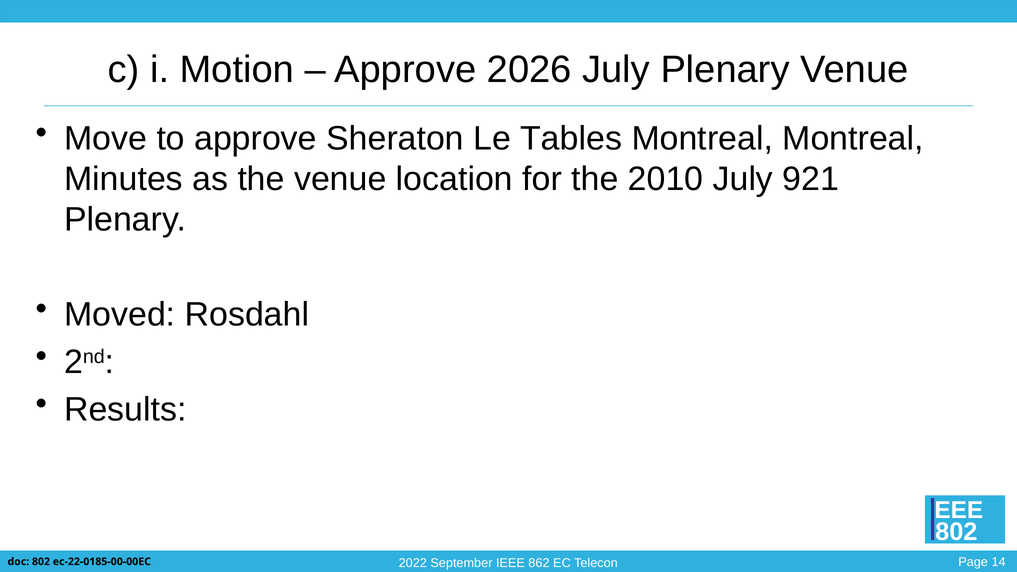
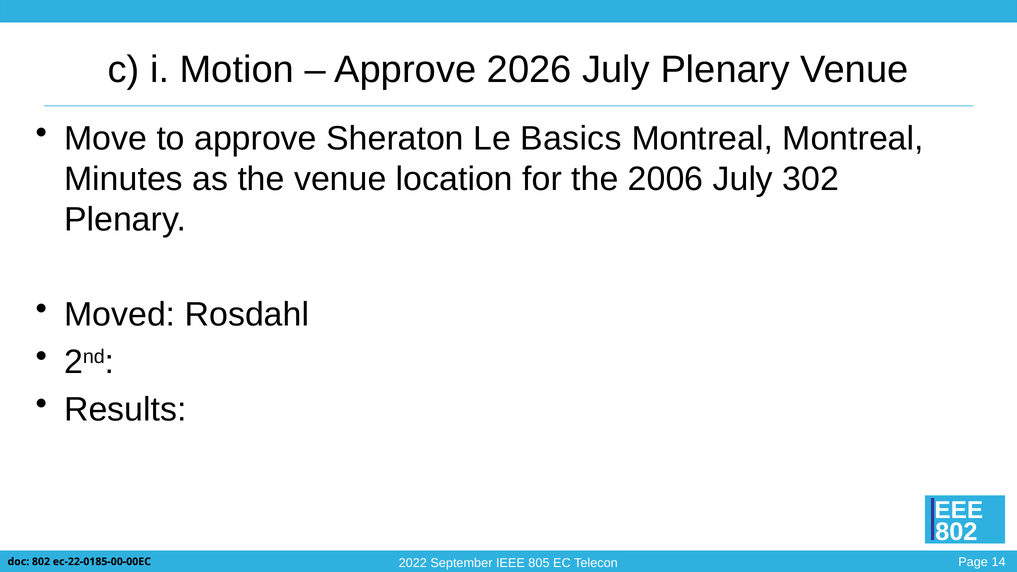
Tables: Tables -> Basics (571, 138)
2010: 2010 -> 2006 (666, 179)
921: 921 -> 302 (811, 179)
862: 862 -> 805 (539, 563)
